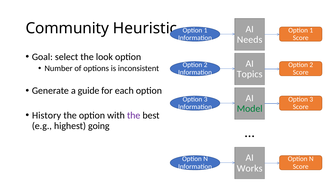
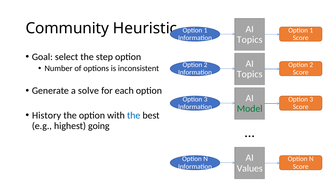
Needs: Needs -> Topics (250, 40)
look: look -> step (104, 57)
guide: guide -> solve (88, 91)
the colour: purple -> blue (134, 115)
Works: Works -> Values (250, 168)
